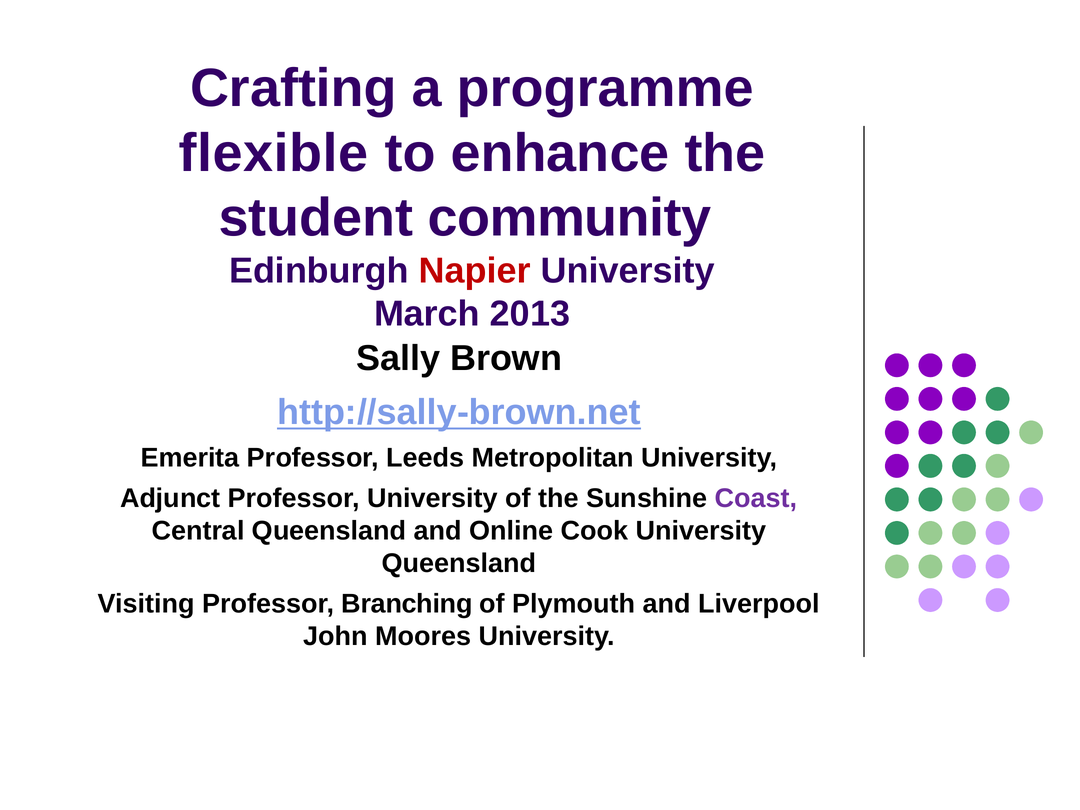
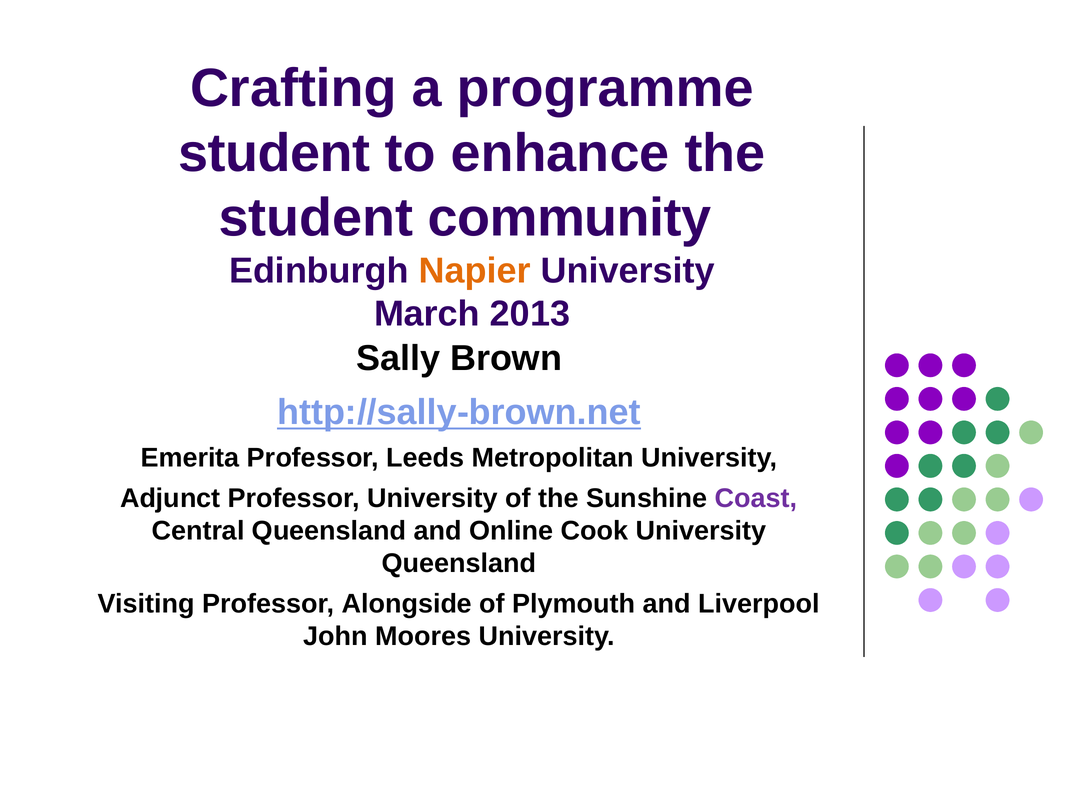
flexible: flexible -> student (274, 153)
Napier colour: red -> orange (475, 271)
Branching: Branching -> Alongside (407, 604)
